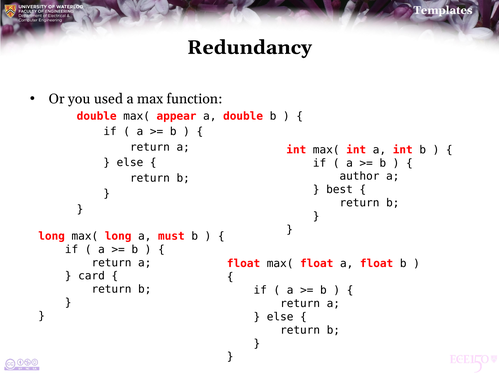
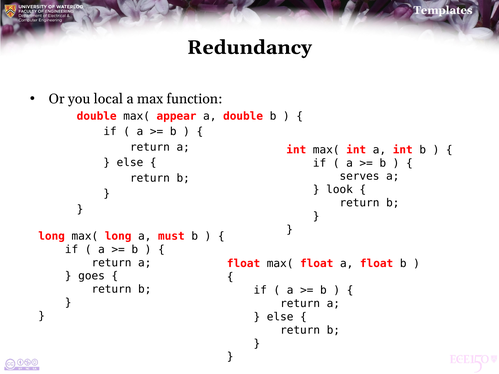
used: used -> local (108, 99)
author: author -> serves (359, 176)
best: best -> look (340, 190)
card: card -> goes (92, 276)
